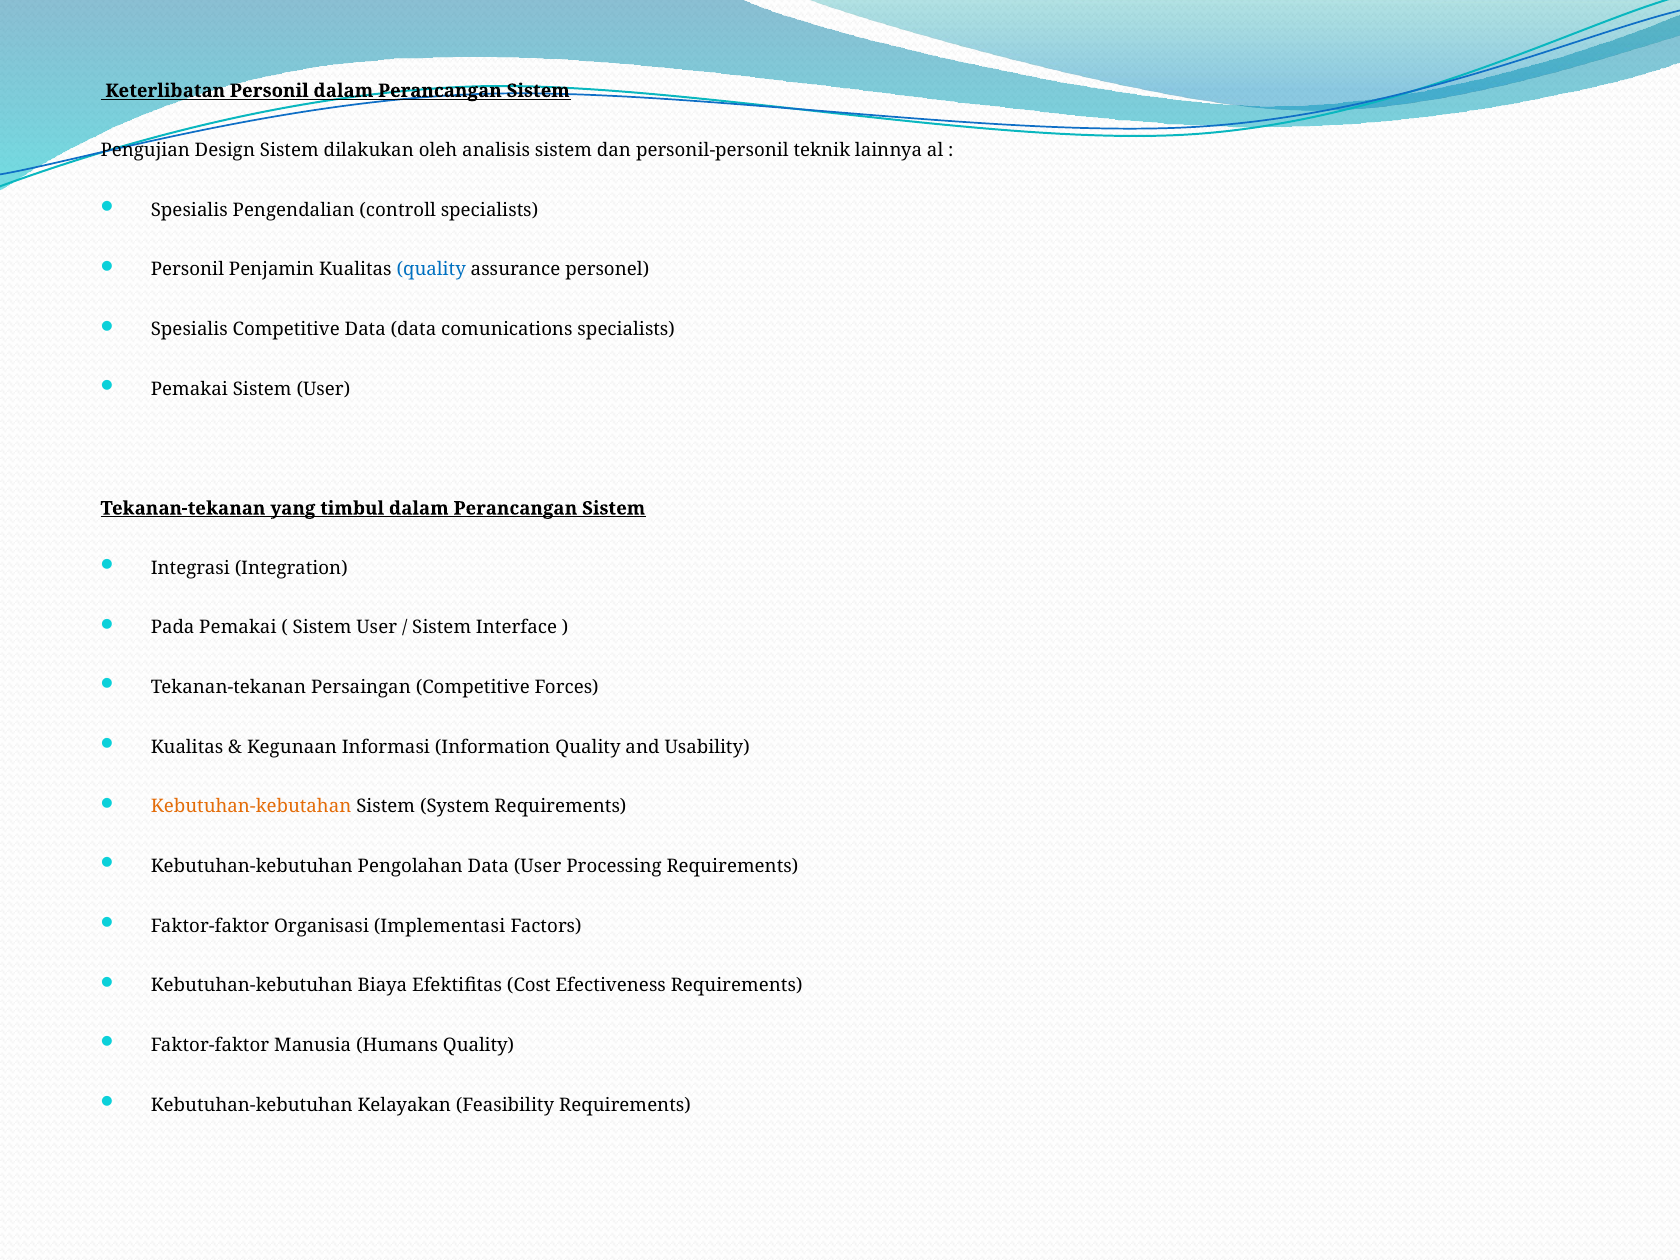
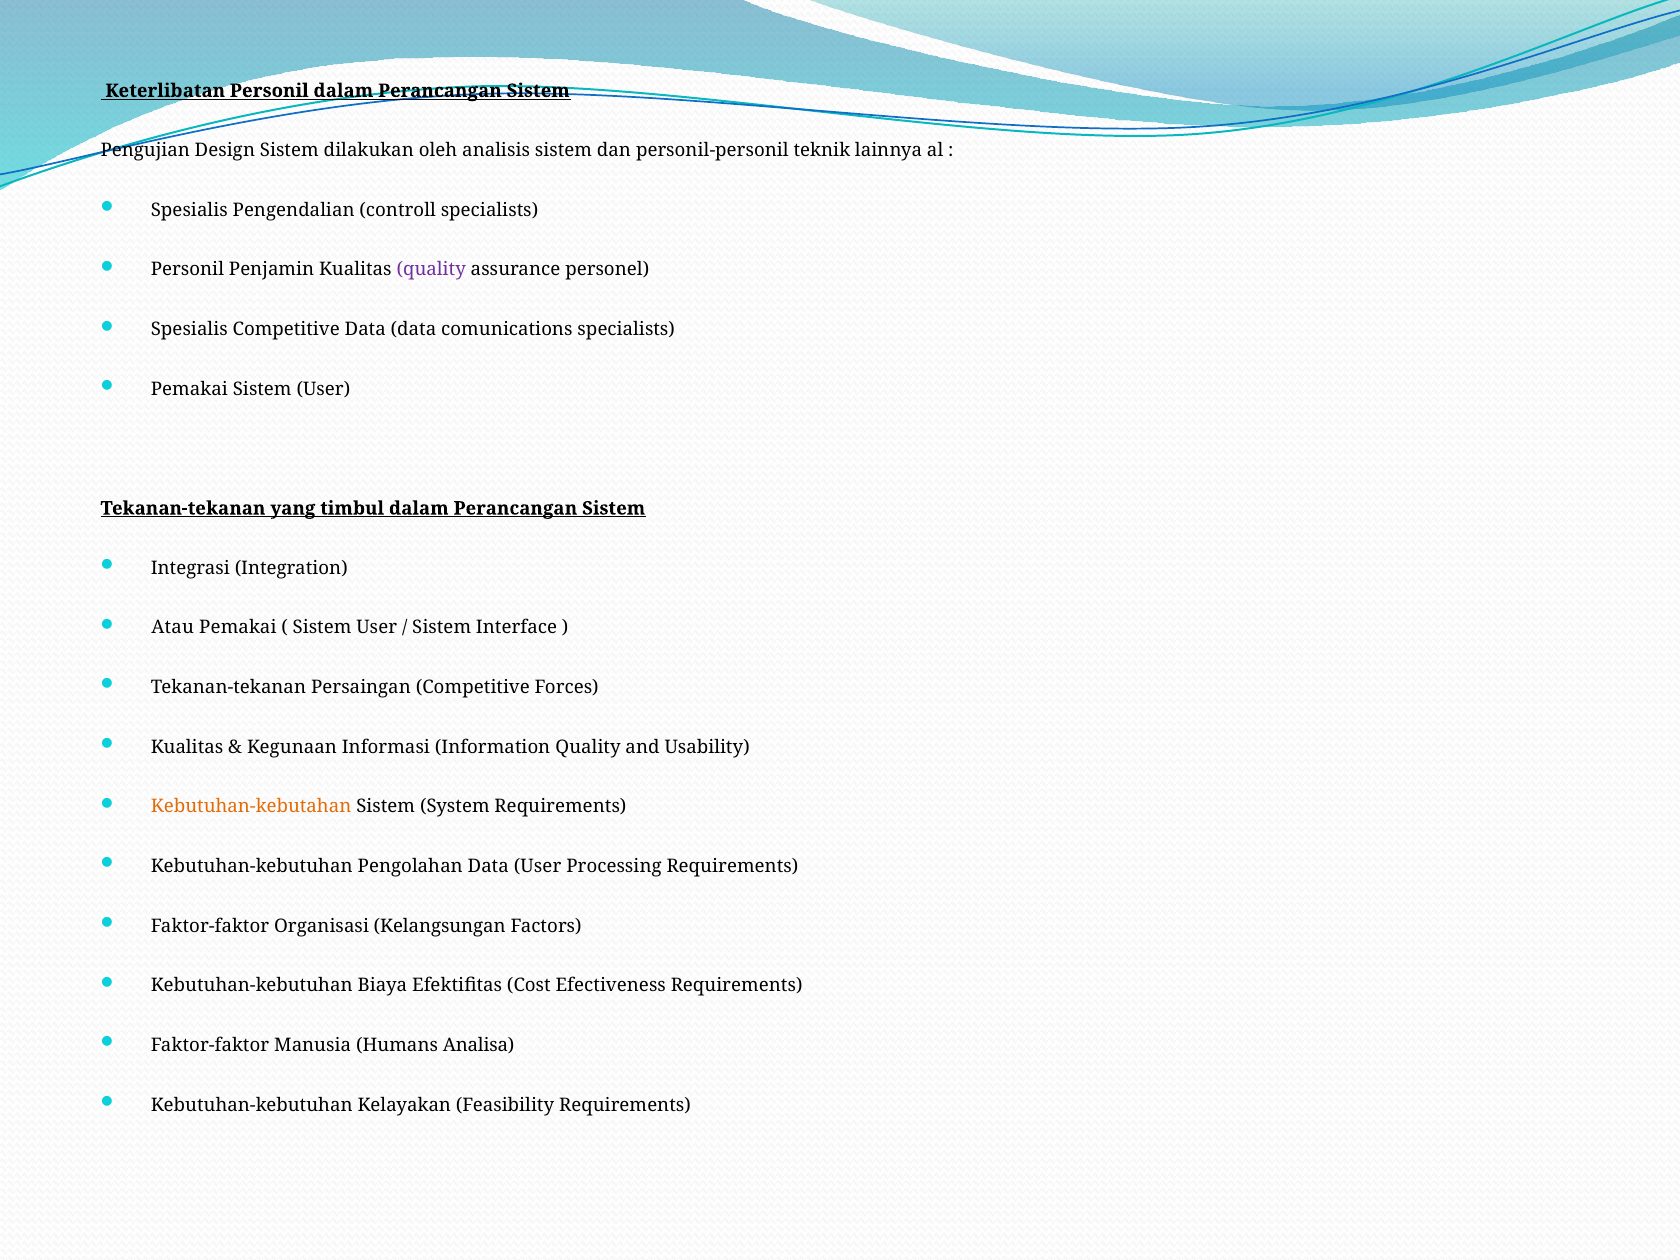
quality colour: blue -> purple (431, 270)
Pada: Pada -> Atau (173, 628)
Implementasi: Implementasi -> Kelangsungan (440, 926)
Humans Quality: Quality -> Analisa (479, 1045)
